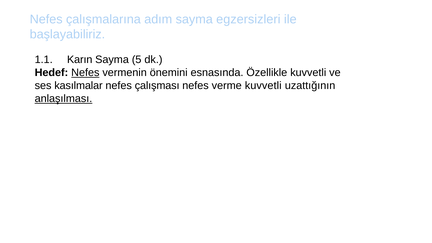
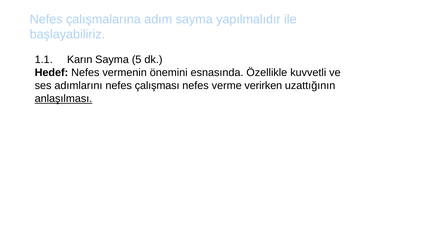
egzersizleri: egzersizleri -> yapılmalıdır (248, 19)
Nefes underline: present -> none (85, 73)
kasılmalar: kasılmalar -> adımlarını (78, 86)
verme kuvvetli: kuvvetli -> verirken (263, 86)
